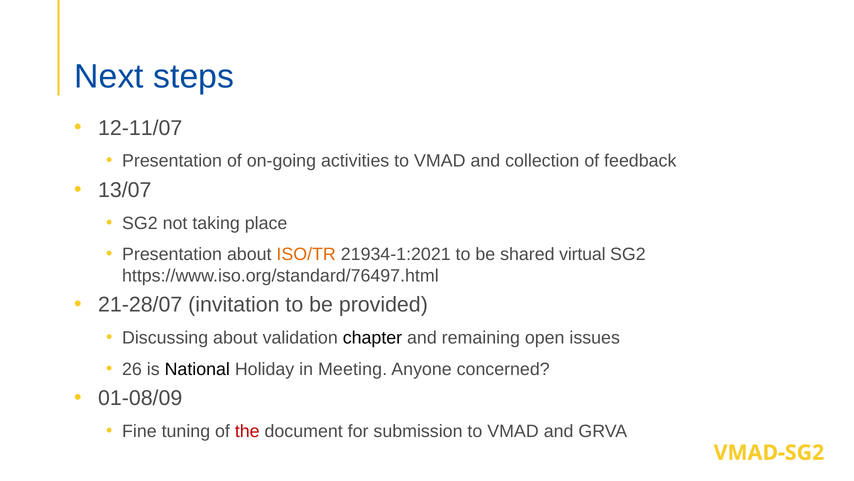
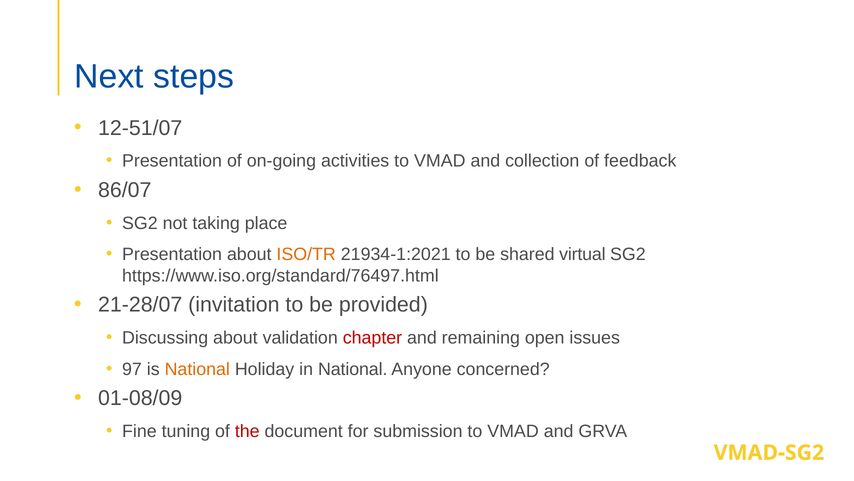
12-11/07: 12-11/07 -> 12-51/07 (140, 128)
13/07: 13/07 -> 86/07 (125, 190)
chapter colour: black -> red (372, 338)
26: 26 -> 97 (132, 369)
National colour: black -> orange (197, 369)
in Meeting: Meeting -> National (353, 369)
